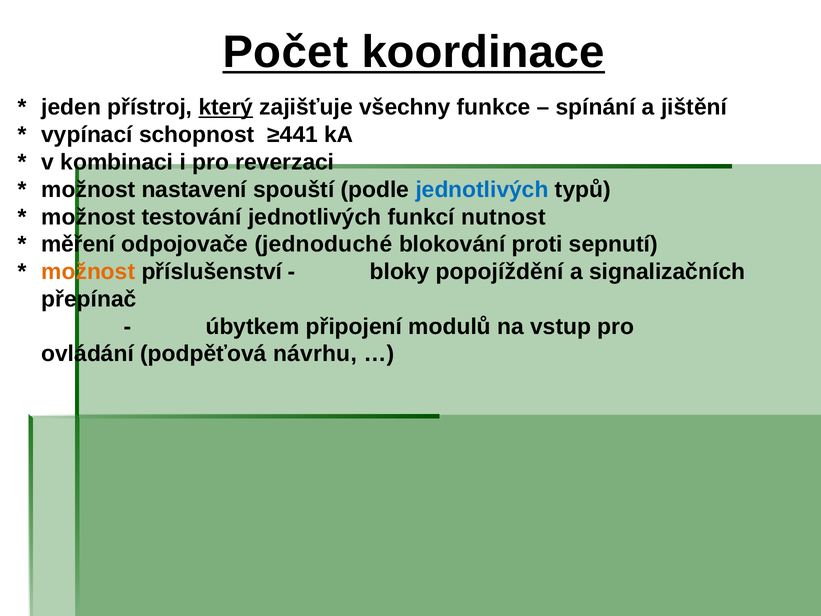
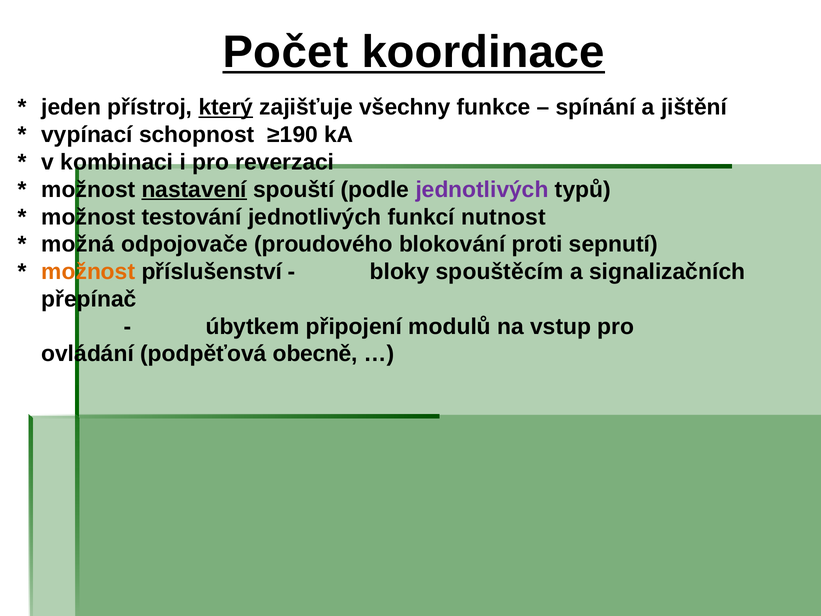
≥441: ≥441 -> ≥190 (293, 135)
nastavení underline: none -> present (194, 190)
jednotlivých colour: blue -> purple (482, 190)
měření: měření -> možná (78, 244)
jednoduché: jednoduché -> proudového (324, 244)
popojíždění: popojíždění -> spouštěcím (500, 272)
návrhu: návrhu -> obecně (315, 354)
